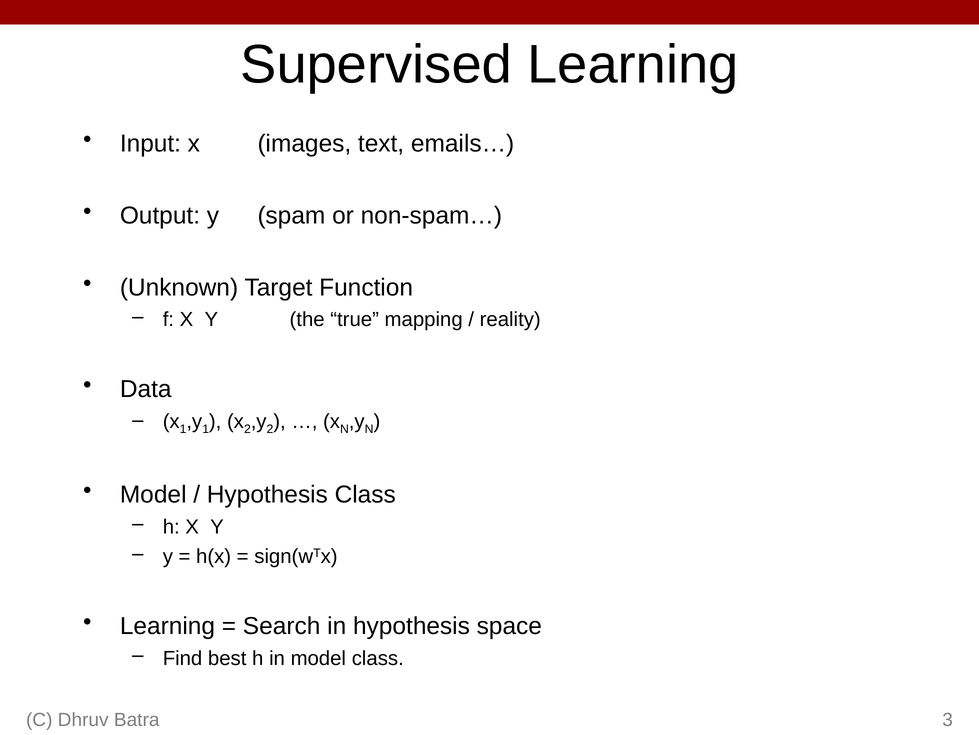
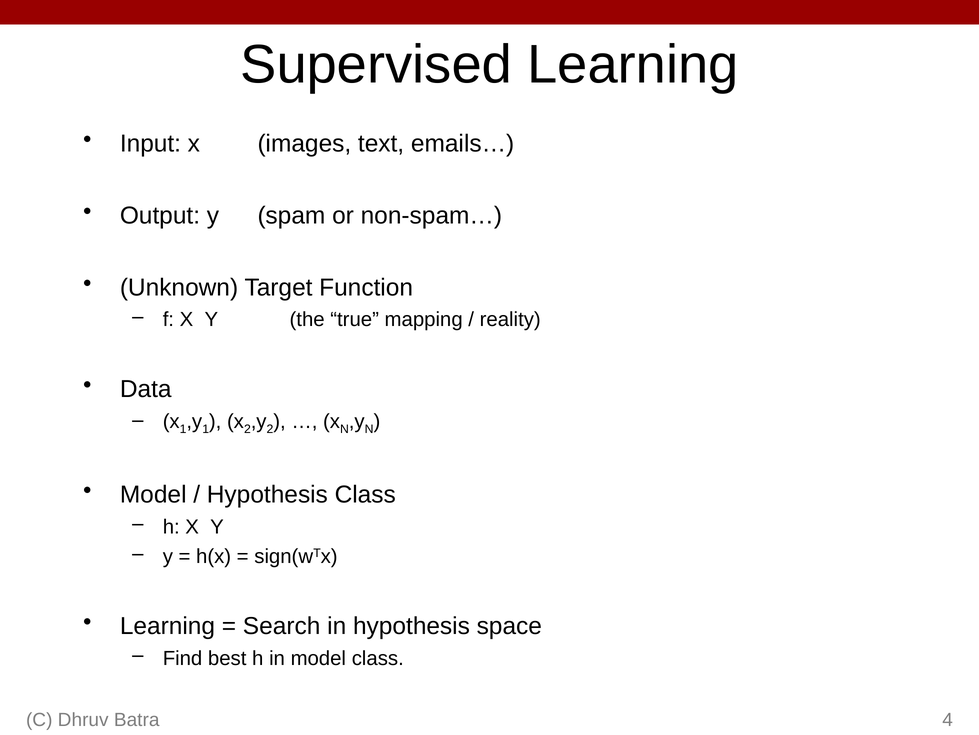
3: 3 -> 4 (948, 719)
